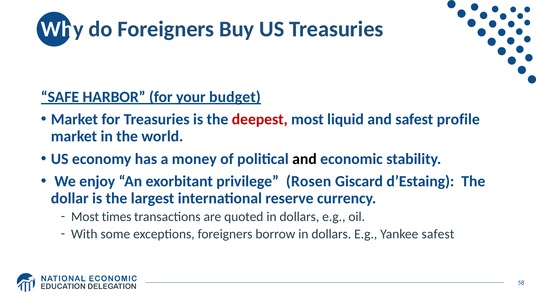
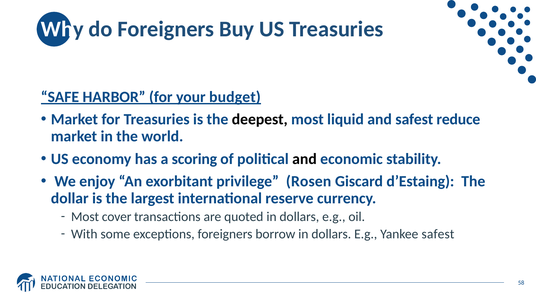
deepest colour: red -> black (260, 119)
profile: profile -> reduce (458, 119)
money: money -> scoring (194, 159)
times: times -> cover (117, 216)
